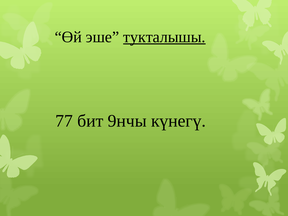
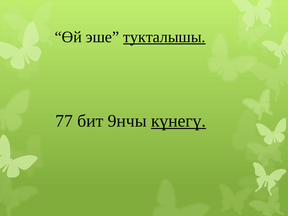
күнегү underline: none -> present (179, 121)
